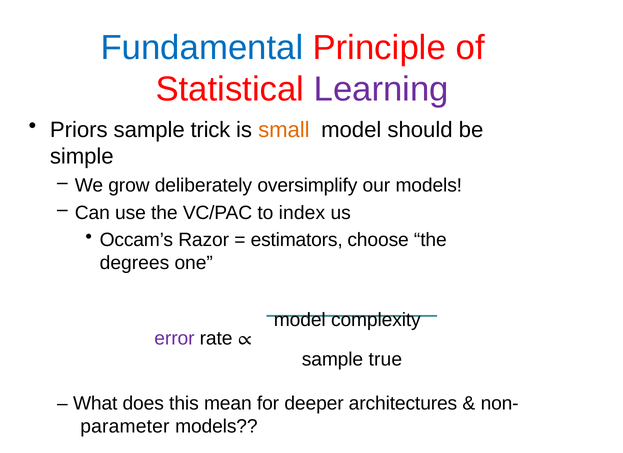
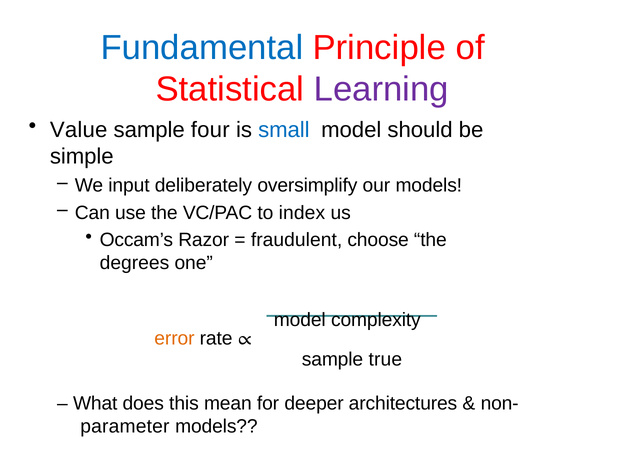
Priors: Priors -> Value (79, 130)
trick: trick -> four (210, 130)
small colour: orange -> blue (284, 130)
grow: grow -> input (129, 185)
estimators: estimators -> fraudulent (297, 240)
error colour: purple -> orange (174, 338)
